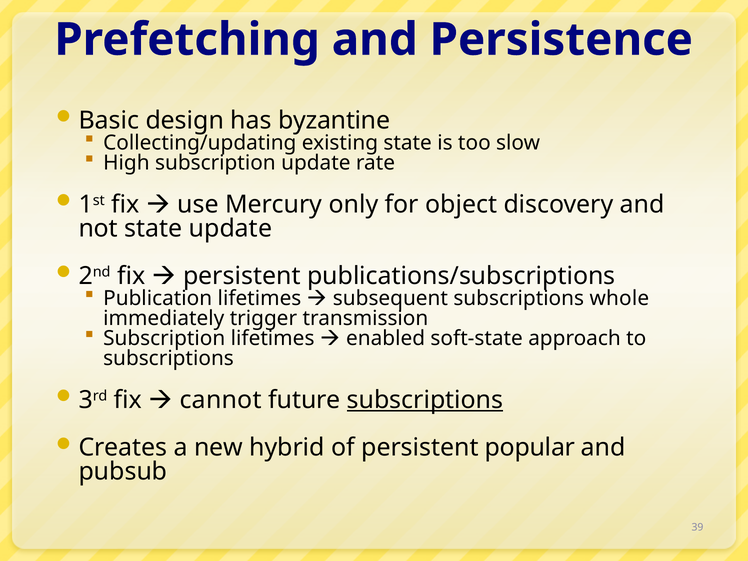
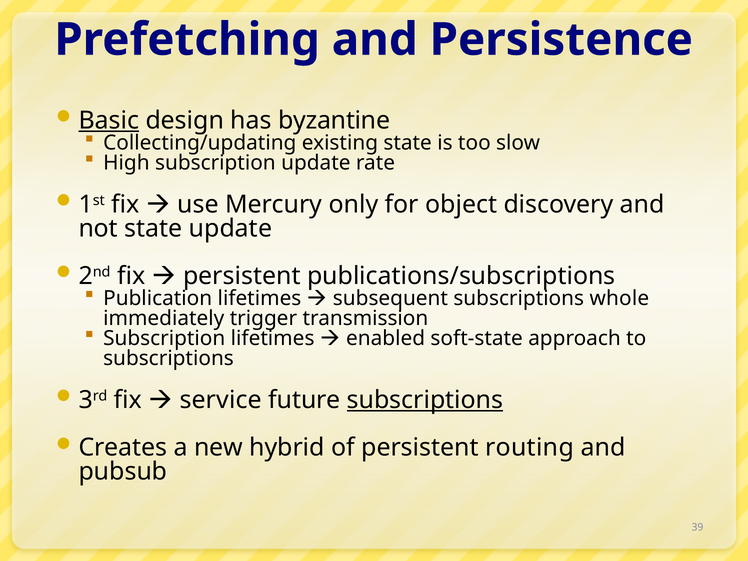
Basic underline: none -> present (109, 121)
cannot: cannot -> service (221, 400)
popular: popular -> routing (530, 448)
